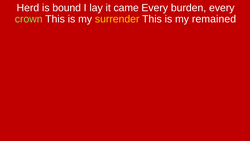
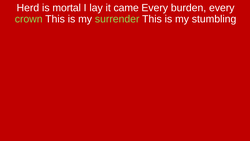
bound: bound -> mortal (67, 8)
surrender colour: yellow -> light green (117, 19)
remained: remained -> stumbling (214, 19)
